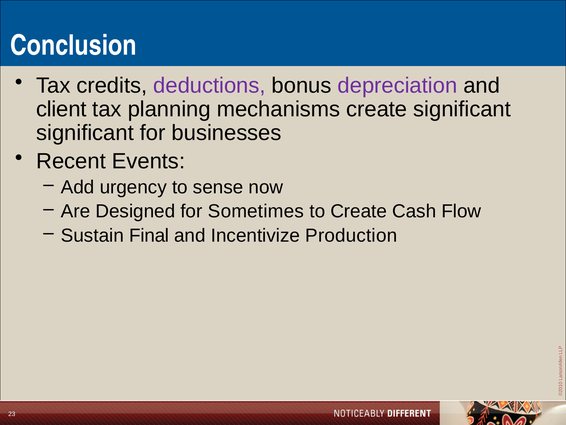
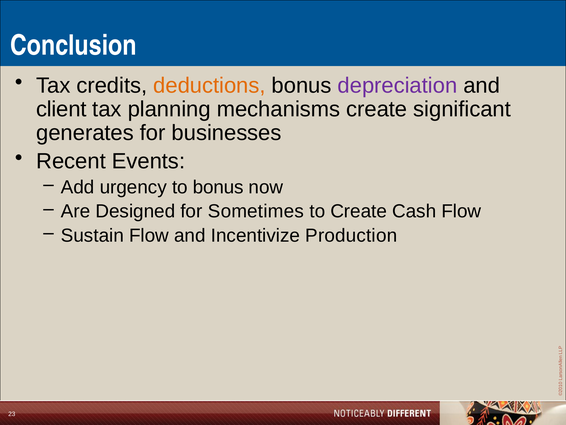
deductions colour: purple -> orange (209, 85)
significant: significant -> generates (85, 133)
to sense: sense -> bonus (218, 187)
Sustain Final: Final -> Flow (149, 235)
